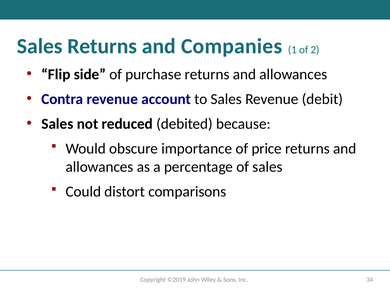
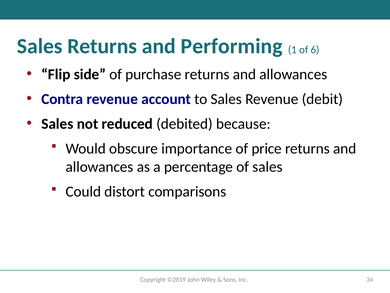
Companies: Companies -> Performing (232, 46)
2: 2 -> 6 (315, 50)
